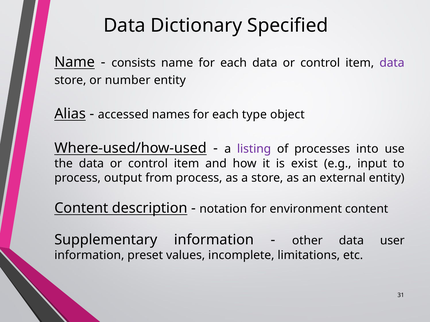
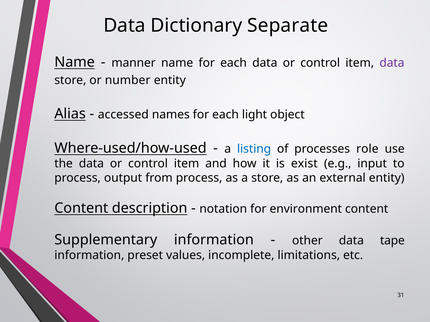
Specified: Specified -> Separate (288, 26)
consists: consists -> manner (134, 63)
type: type -> light (255, 115)
listing colour: purple -> blue (254, 149)
into: into -> role (367, 149)
user: user -> tape (392, 241)
